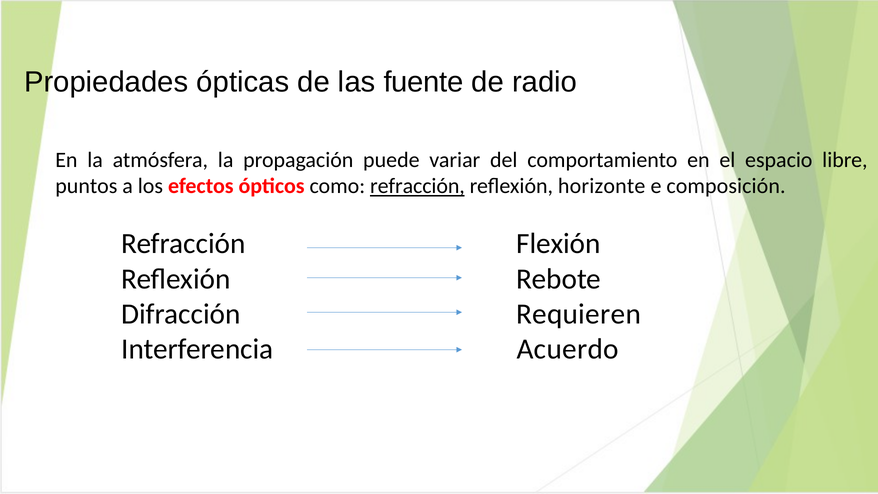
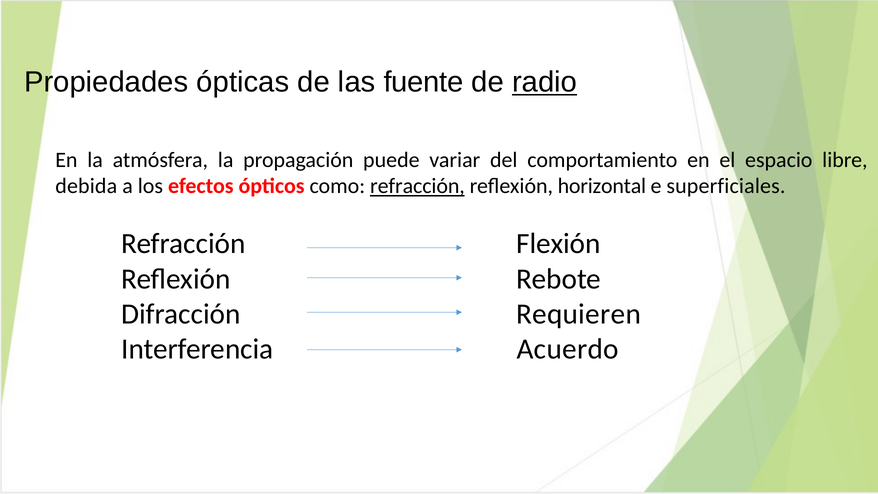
radio underline: none -> present (545, 82)
puntos: puntos -> debida (86, 186)
horizonte: horizonte -> horizontal (602, 186)
composición: composición -> superficiales (726, 186)
